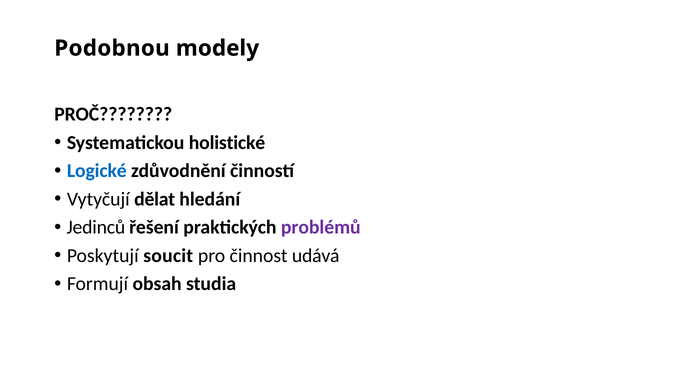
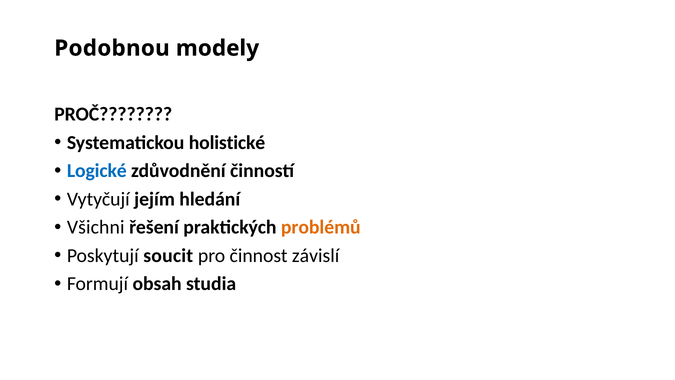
dělat: dělat -> jejím (155, 199)
Jedinců: Jedinců -> Všichni (96, 227)
problémů colour: purple -> orange (321, 227)
udává: udává -> závislí (316, 255)
